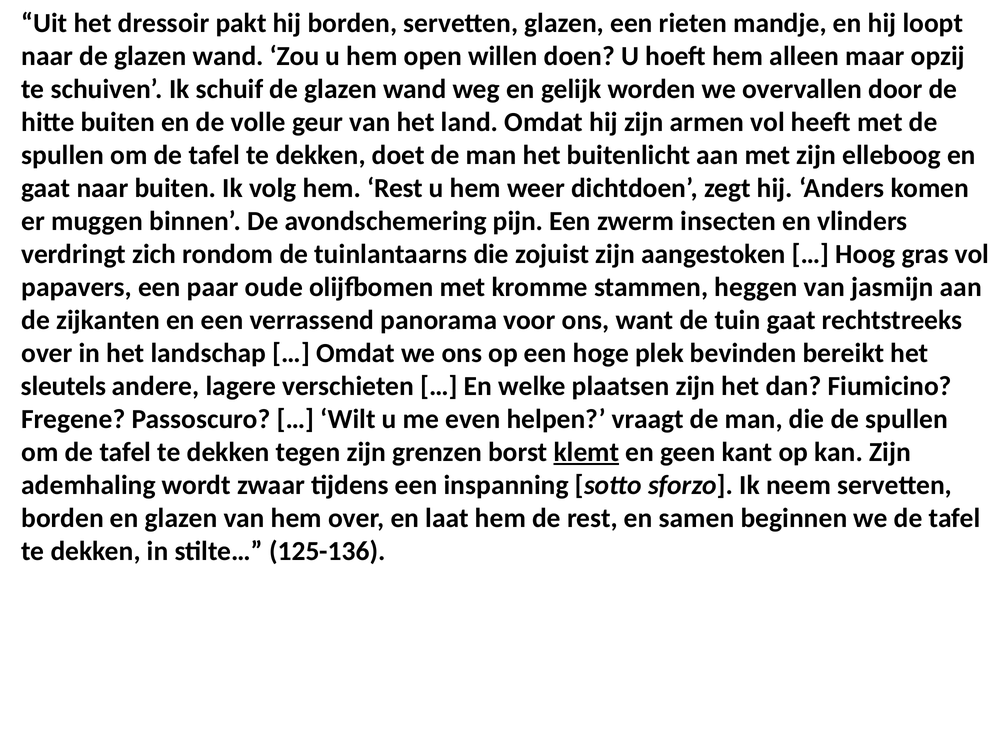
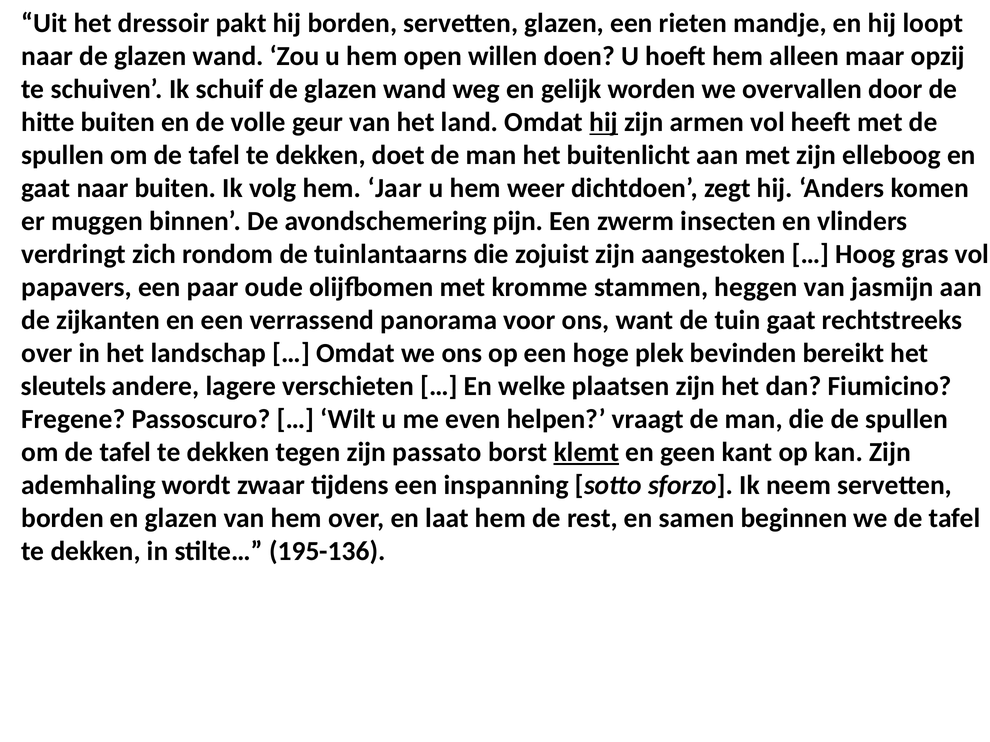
hij underline: none -> present (604, 122)
hem Rest: Rest -> Jaar (395, 188)
grenzen: grenzen -> passato (437, 452)
125-136: 125-136 -> 195-136 (327, 552)
